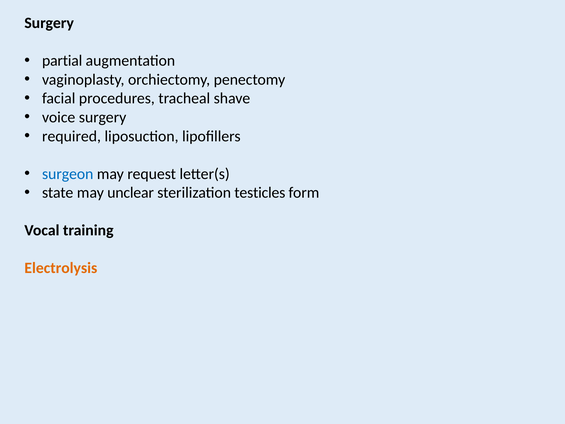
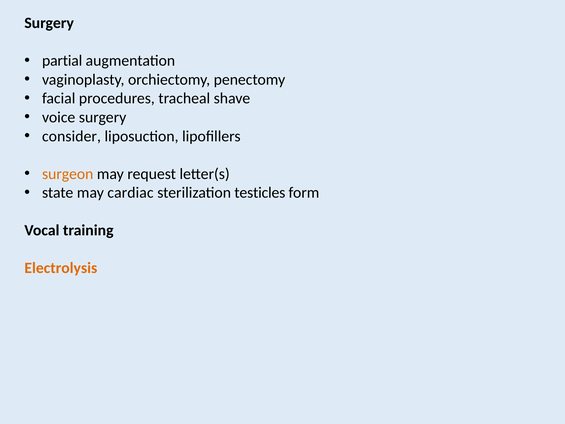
required: required -> consider (71, 136)
surgeon colour: blue -> orange (68, 174)
unclear: unclear -> cardiac (130, 193)
